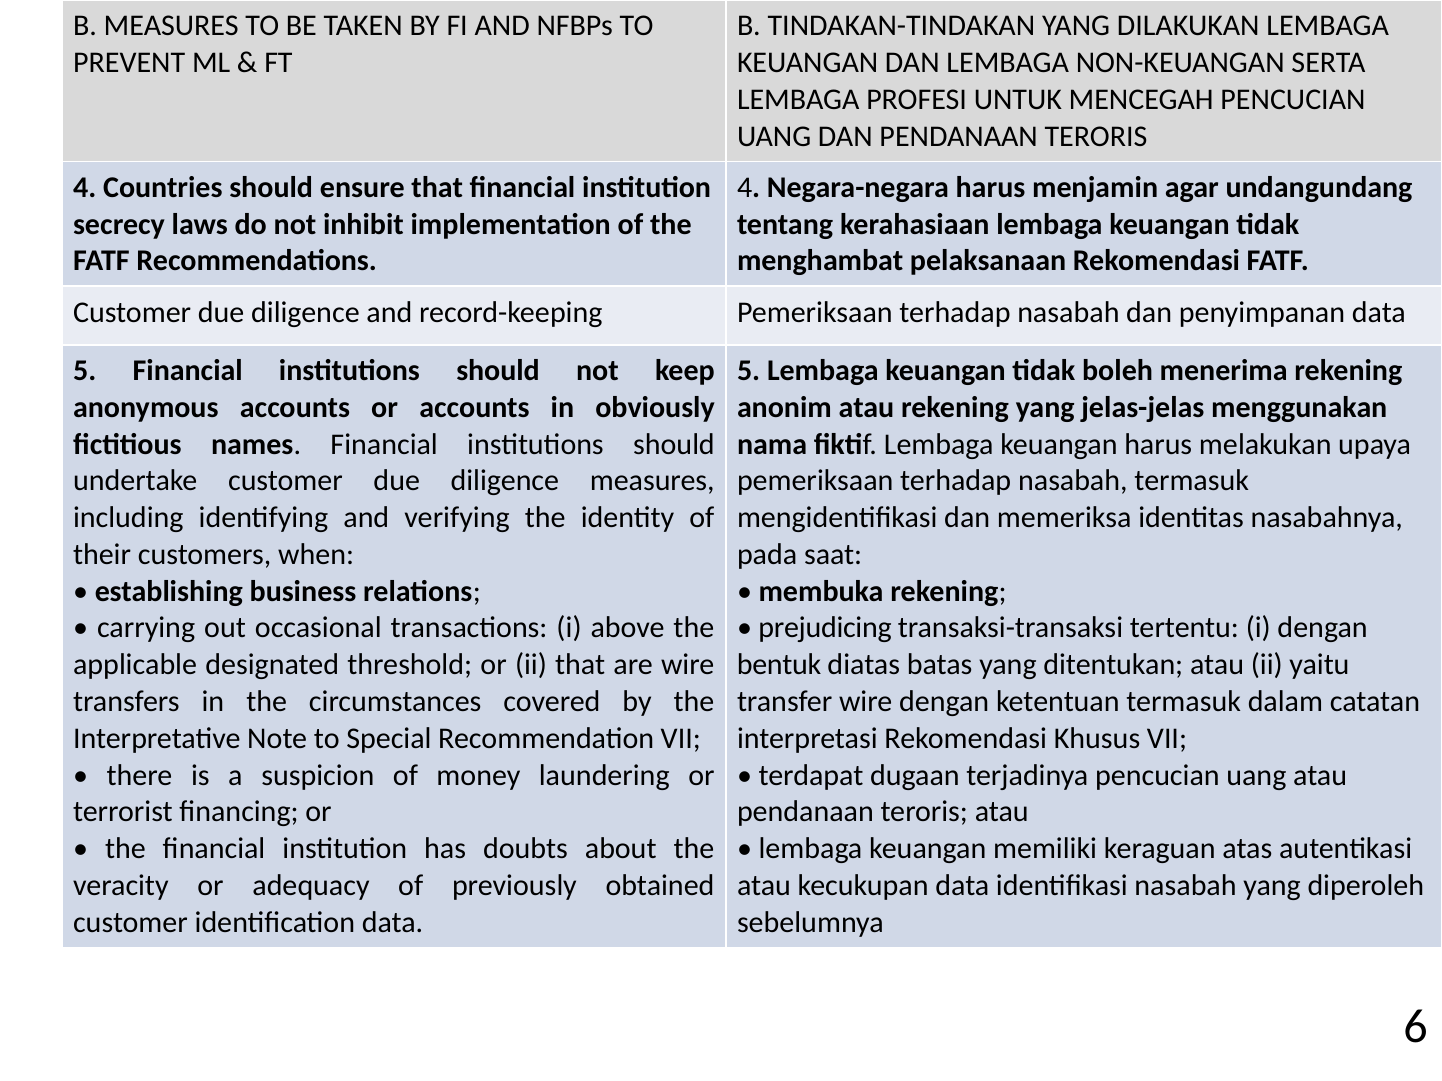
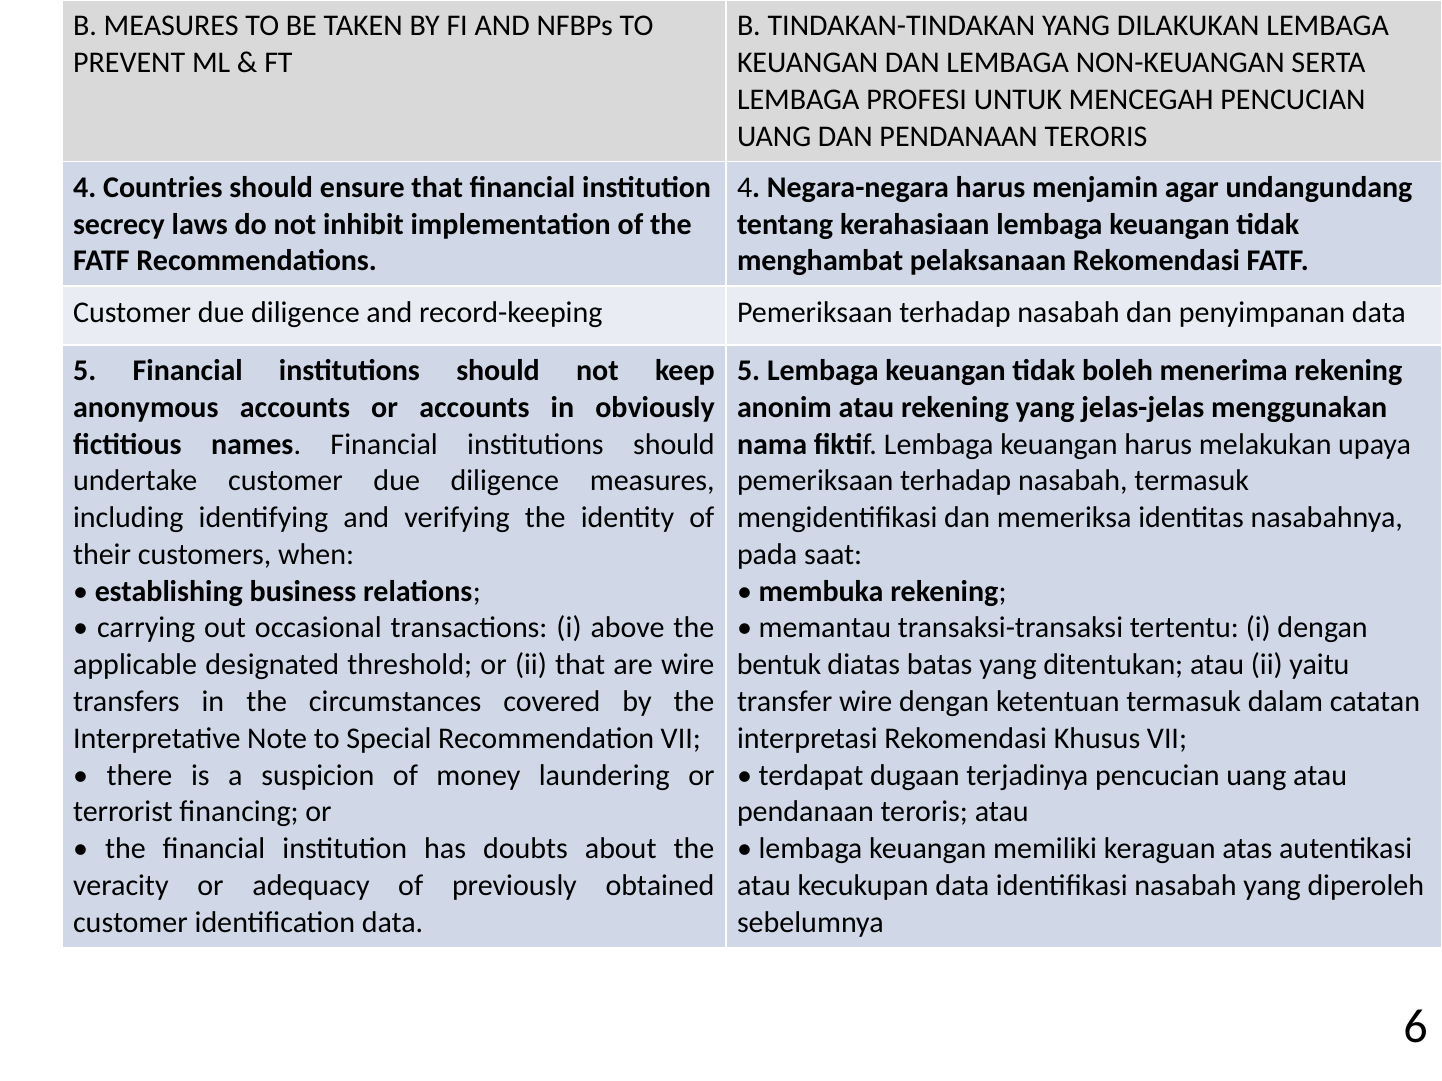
prejudicing: prejudicing -> memantau (825, 628)
